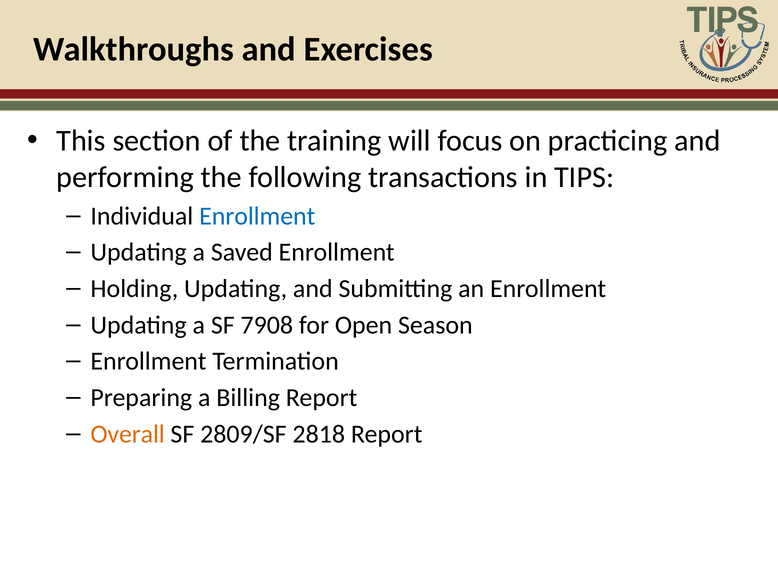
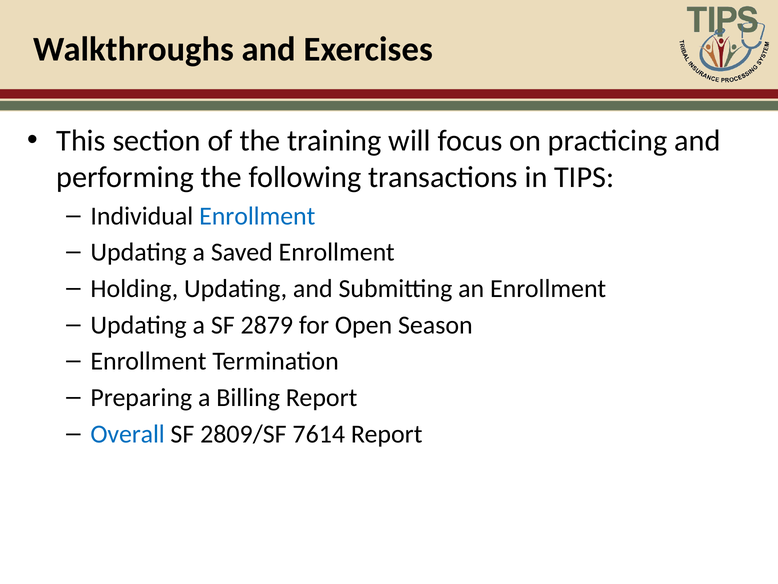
7908: 7908 -> 2879 (267, 325)
Overall colour: orange -> blue (128, 434)
2818: 2818 -> 7614 (319, 434)
